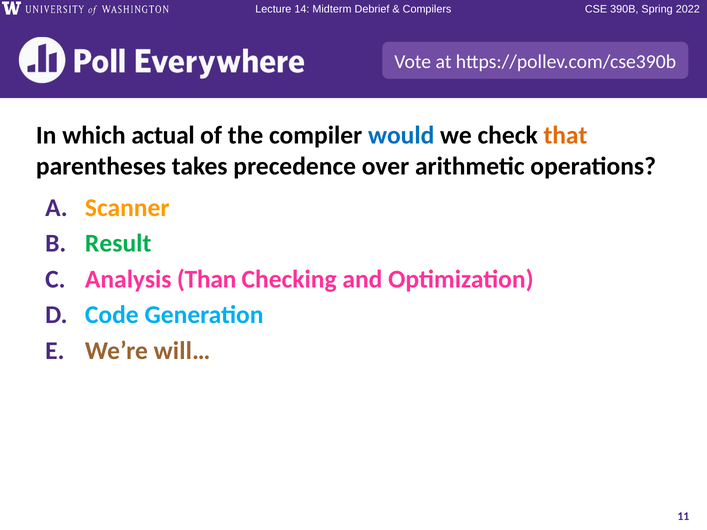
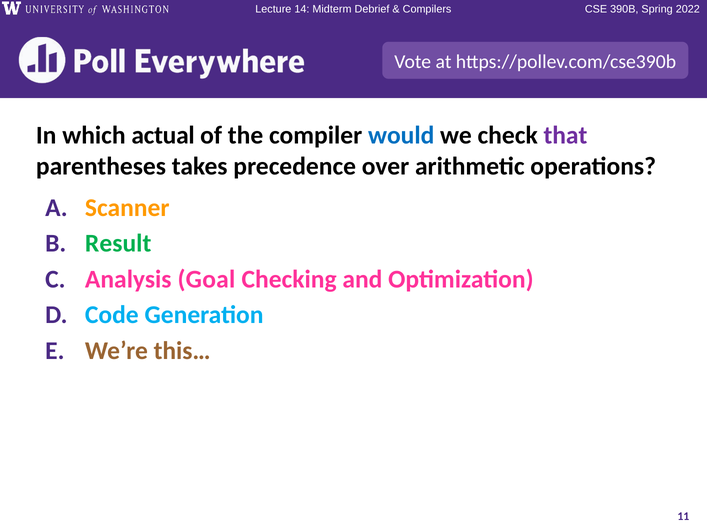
that colour: orange -> purple (565, 136)
Than: Than -> Goal (206, 279)
will…: will… -> this… (182, 351)
